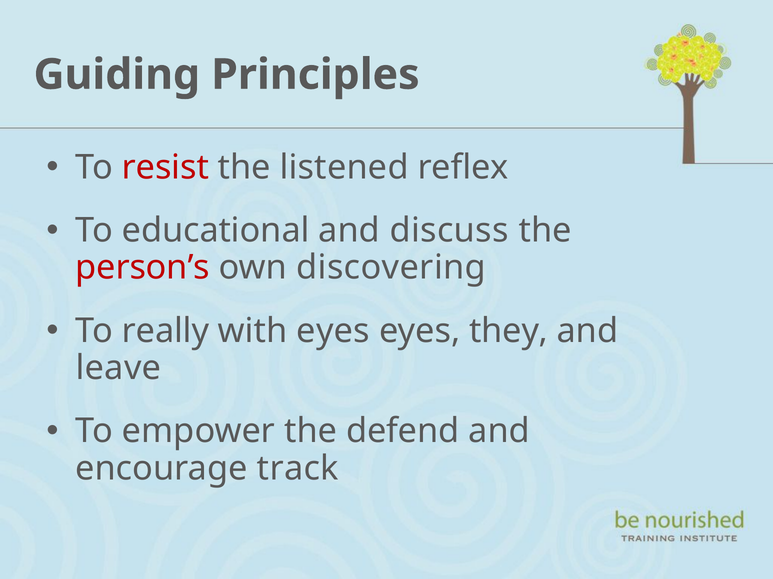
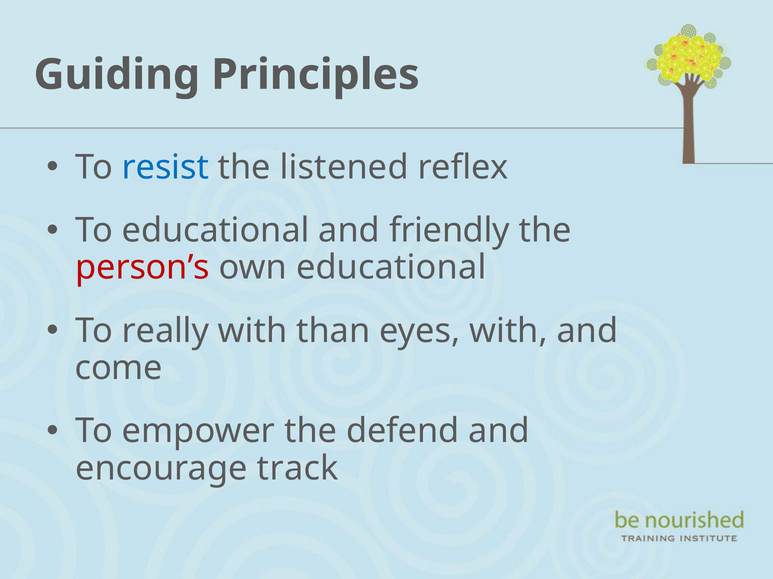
resist colour: red -> blue (165, 167)
discuss: discuss -> friendly (449, 231)
own discovering: discovering -> educational (391, 268)
with eyes: eyes -> than (333, 331)
eyes they: they -> with (509, 331)
leave: leave -> come (119, 368)
